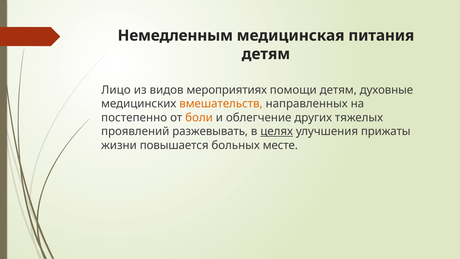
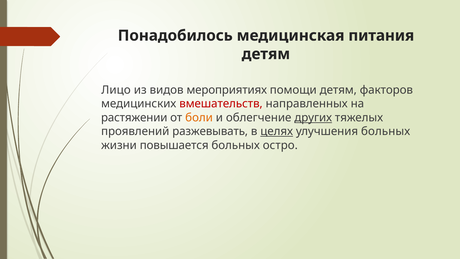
Немедленным: Немедленным -> Понадобилось (175, 36)
духовные: духовные -> факторов (386, 90)
вмешательств colour: orange -> red (221, 104)
постепенно: постепенно -> растяжении (134, 118)
других underline: none -> present (313, 118)
улучшения прижаты: прижаты -> больных (386, 131)
месте: месте -> остро (280, 145)
